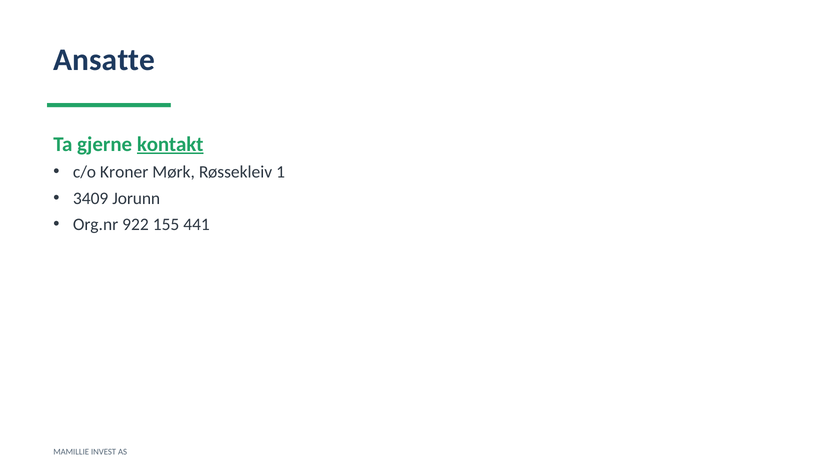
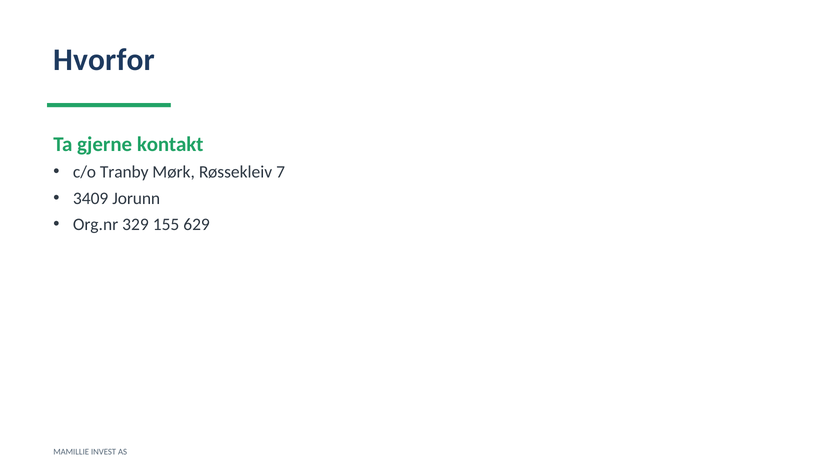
Ansatte: Ansatte -> Hvorfor (104, 60)
kontakt underline: present -> none (170, 144)
Kroner: Kroner -> Tranby (124, 172)
1: 1 -> 7 (281, 172)
922: 922 -> 329 (135, 225)
441: 441 -> 629 (197, 225)
